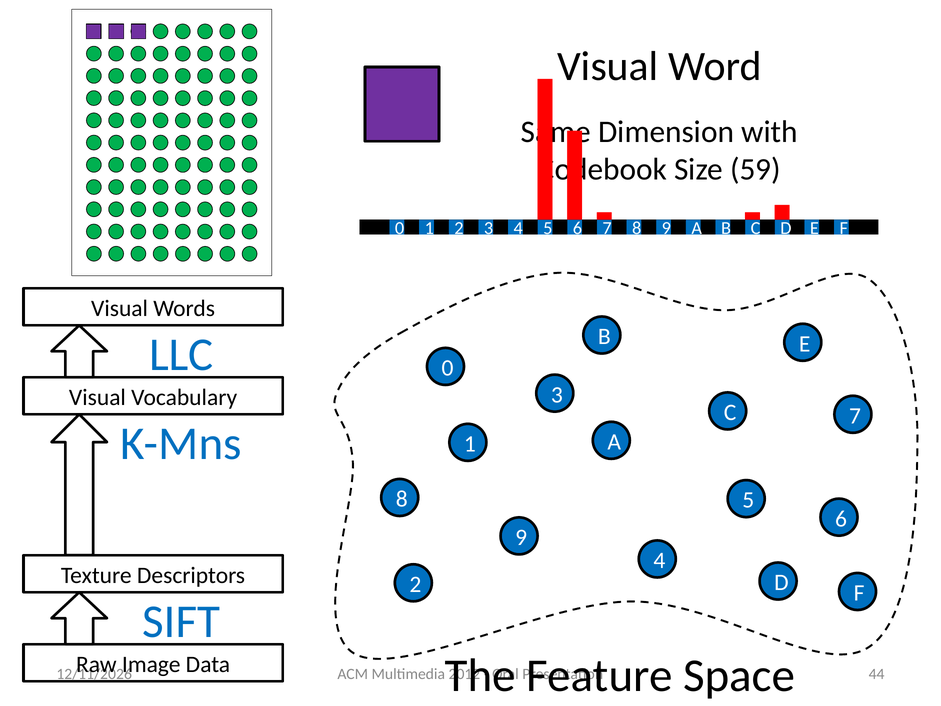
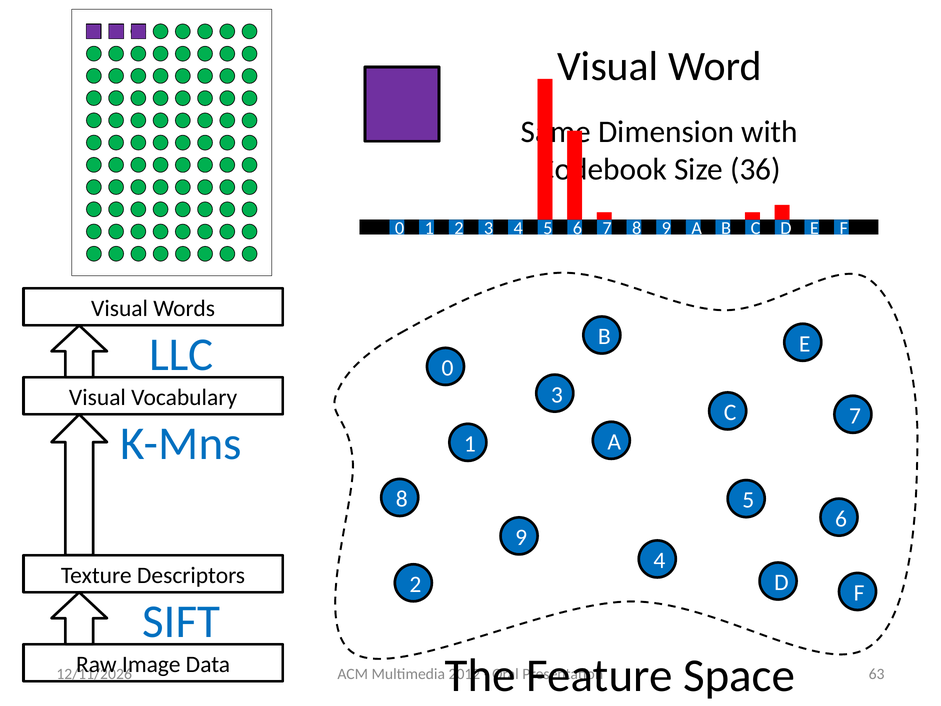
59: 59 -> 36 (755, 169)
44: 44 -> 63 (877, 674)
